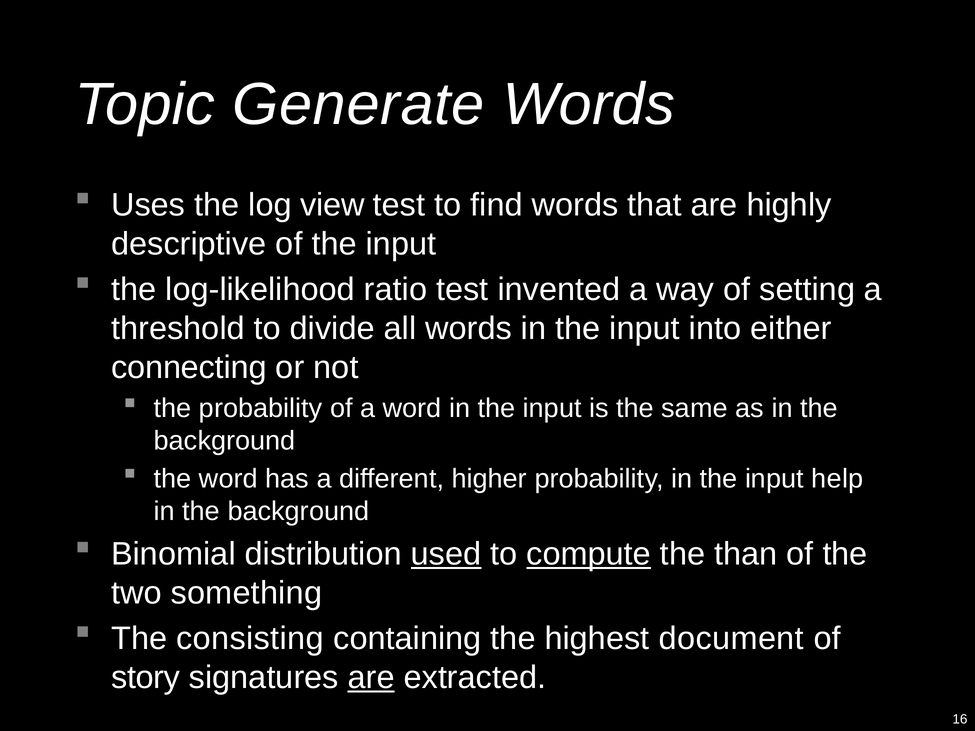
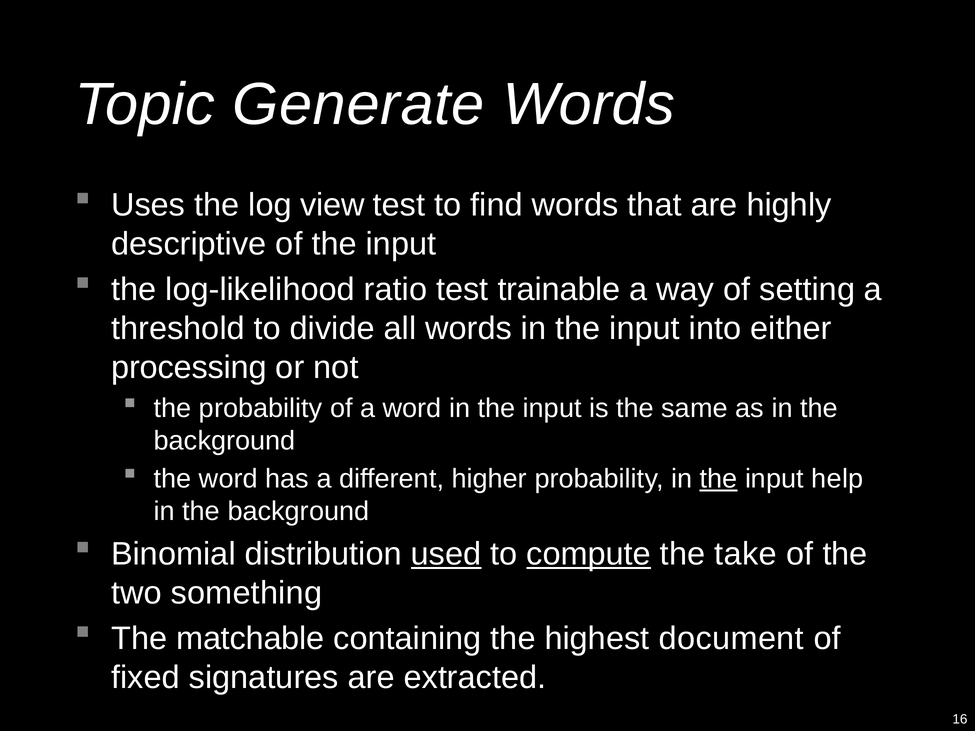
invented: invented -> trainable (559, 290)
connecting: connecting -> processing (189, 368)
the underline: none -> present (719, 479)
than: than -> take (746, 554)
consisting: consisting -> matchable (250, 639)
story: story -> fixed (145, 678)
are underline: present -> none (371, 678)
